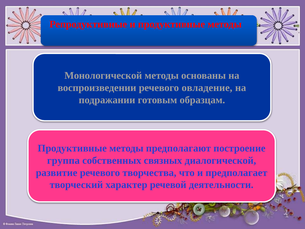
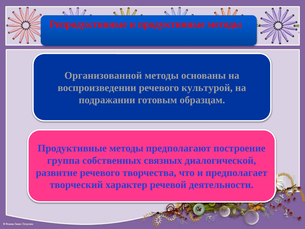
Монологической: Монологической -> Организованной (103, 76)
овладение: овладение -> культурой (207, 88)
